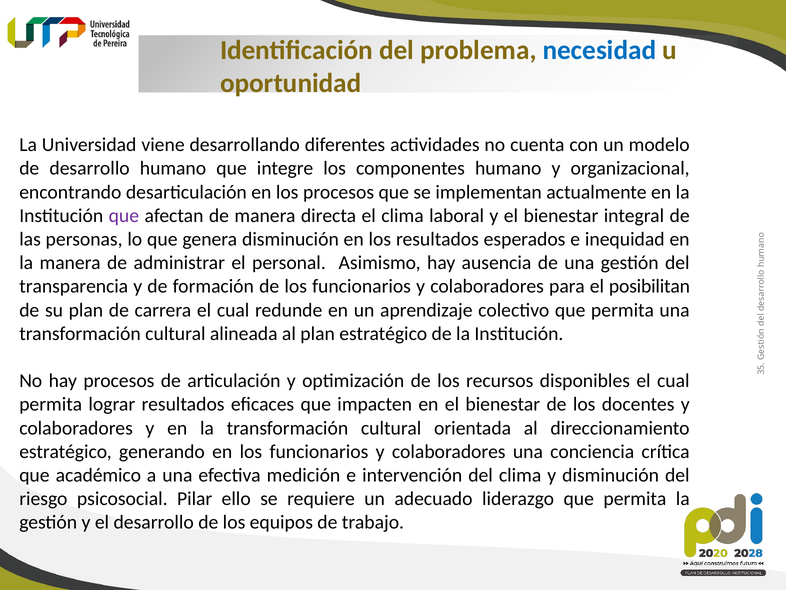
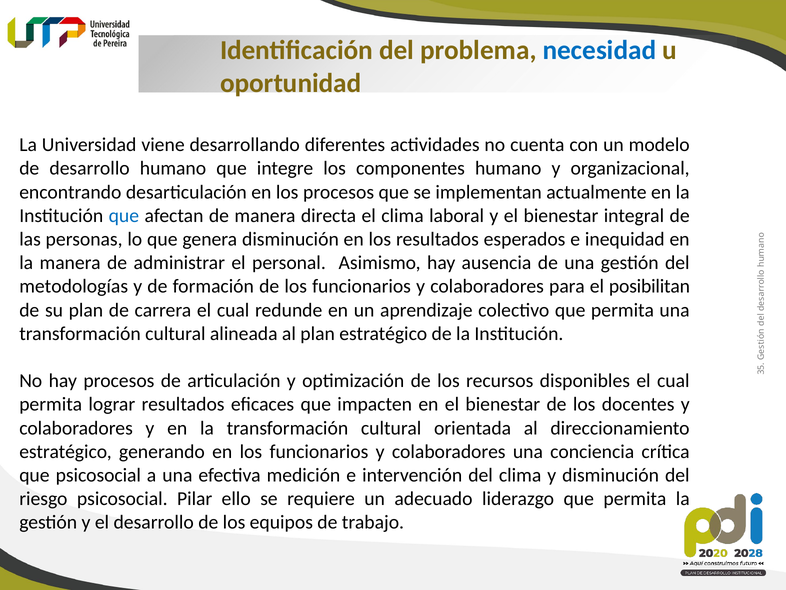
que colour: purple -> blue (124, 216)
transparencia: transparencia -> metodologías (74, 286)
que académico: académico -> psicosocial (98, 475)
